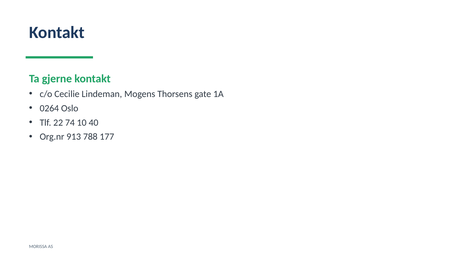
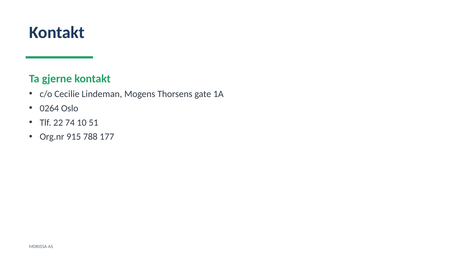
40: 40 -> 51 (94, 122)
913: 913 -> 915 (74, 137)
